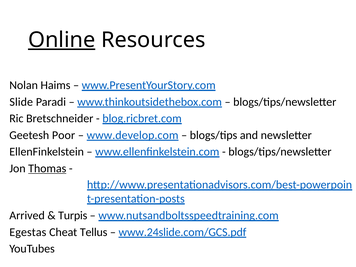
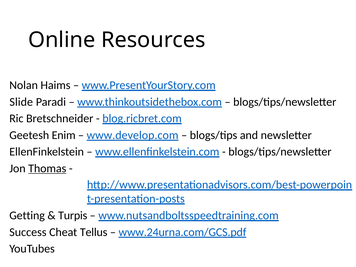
Online underline: present -> none (62, 40)
Poor: Poor -> Enim (64, 135)
Arrived: Arrived -> Getting (27, 215)
Egestas: Egestas -> Success (28, 232)
www.24slide.com/GCS.pdf: www.24slide.com/GCS.pdf -> www.24urna.com/GCS.pdf (182, 232)
